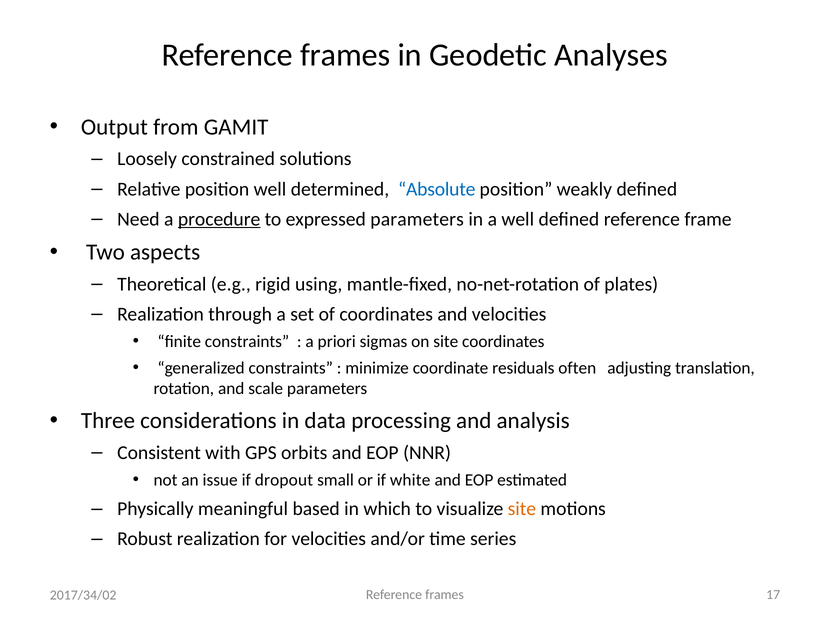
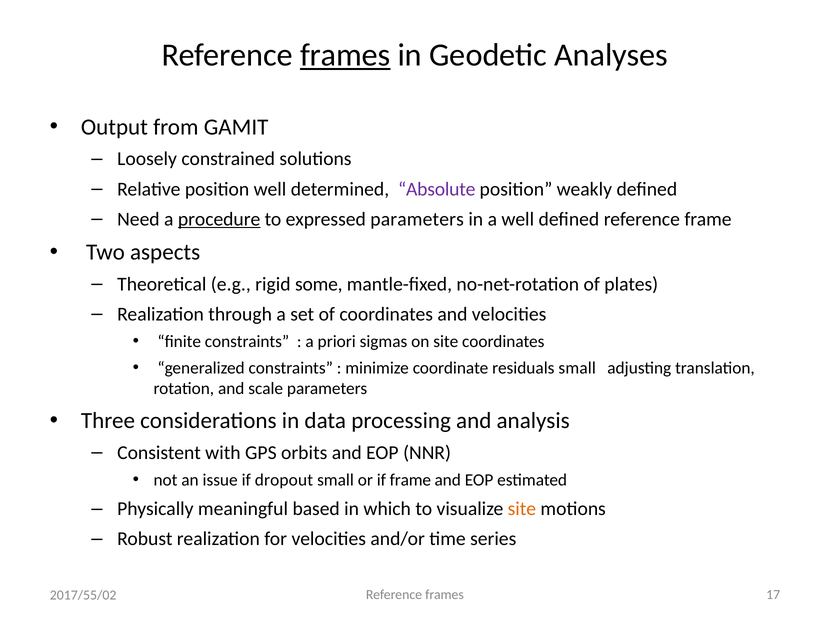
frames underline: none -> present (345, 55)
Absolute colour: blue -> purple (437, 189)
using: using -> some (319, 284)
residuals often: often -> small (577, 368)
if white: white -> frame (410, 480)
2017/34/02: 2017/34/02 -> 2017/55/02 (83, 594)
